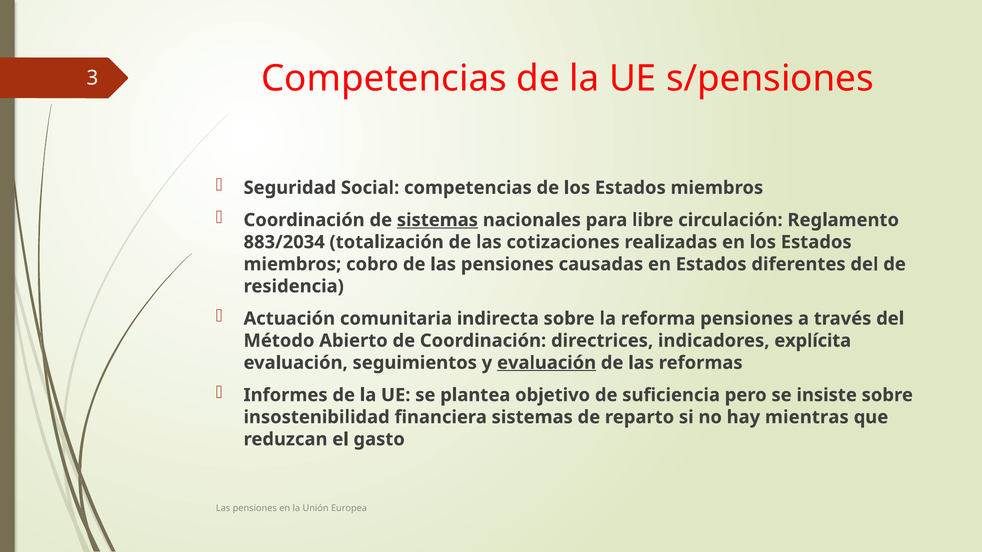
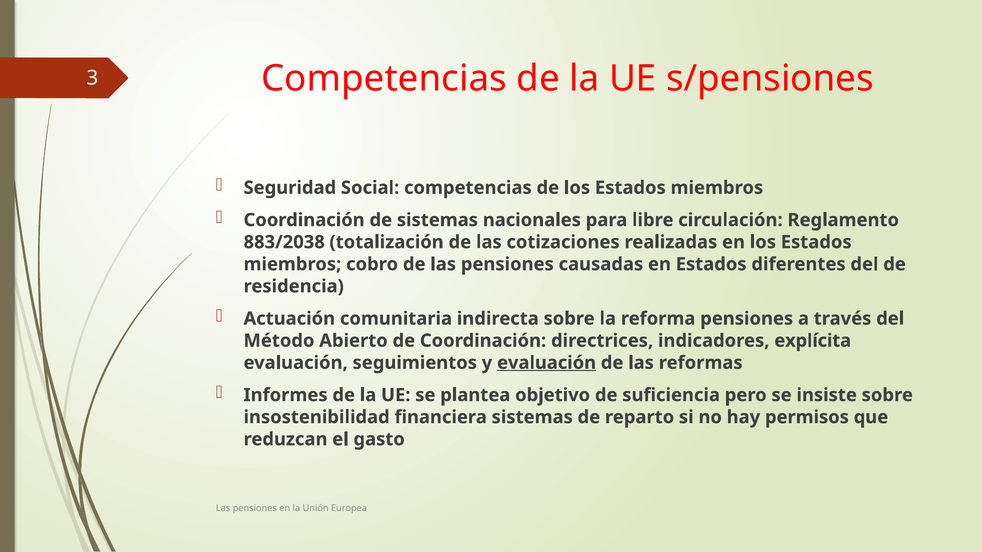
sistemas underline: present -> none (437, 220)
883/2034: 883/2034 -> 883/2038 (284, 242)
mientras: mientras -> permisos (807, 417)
